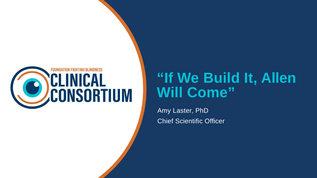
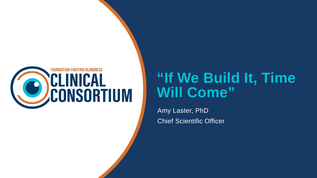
Allen: Allen -> Time (279, 78)
